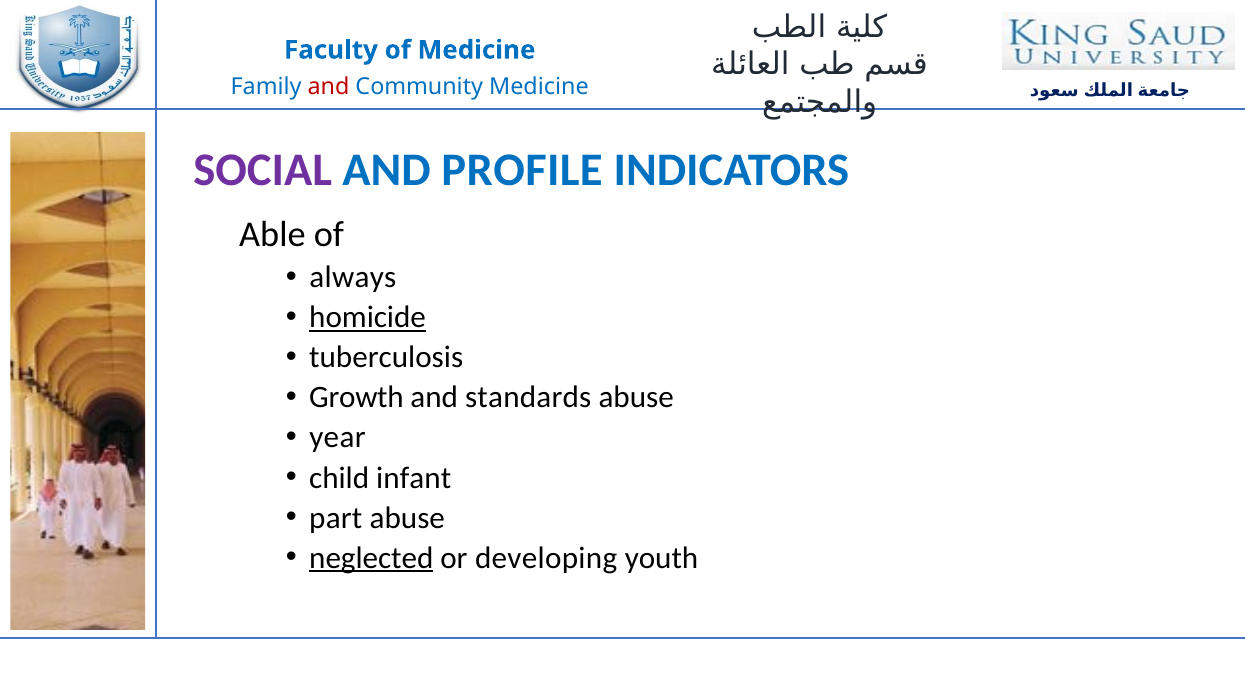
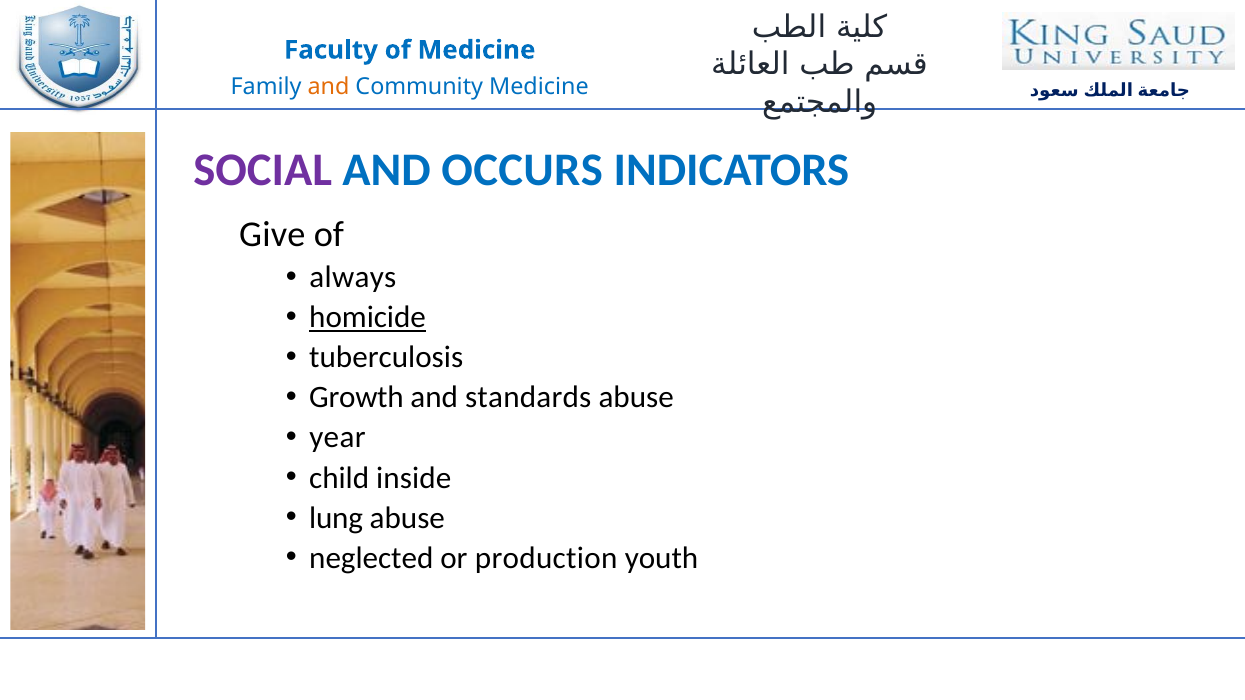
and colour: red -> orange (329, 87)
PROFILE: PROFILE -> OCCURS (522, 170)
Able: Able -> Give (272, 235)
infant: infant -> inside (414, 478)
part: part -> lung (336, 518)
neglected underline: present -> none (371, 558)
developing: developing -> production (546, 558)
